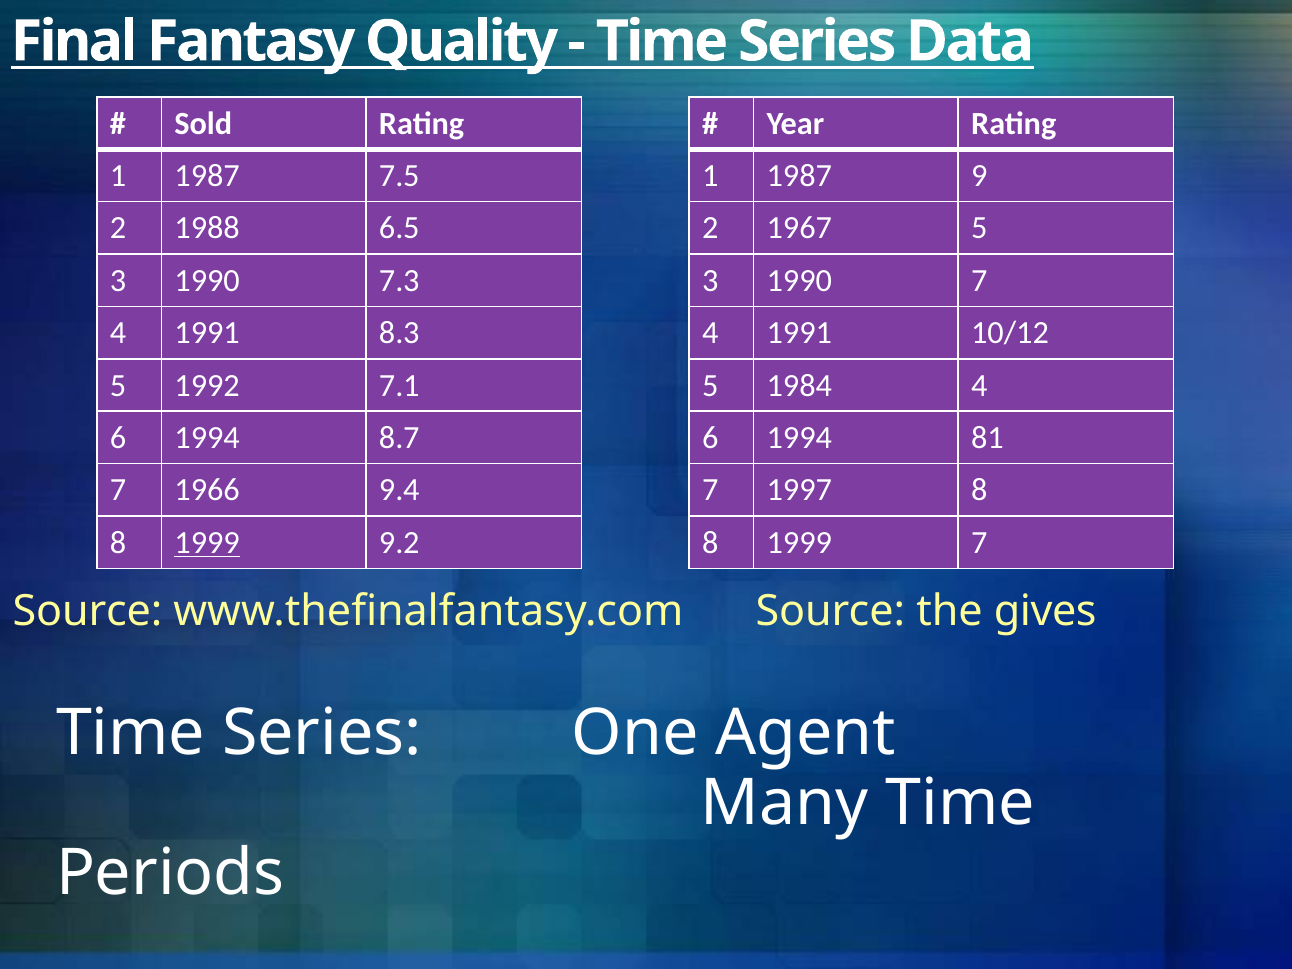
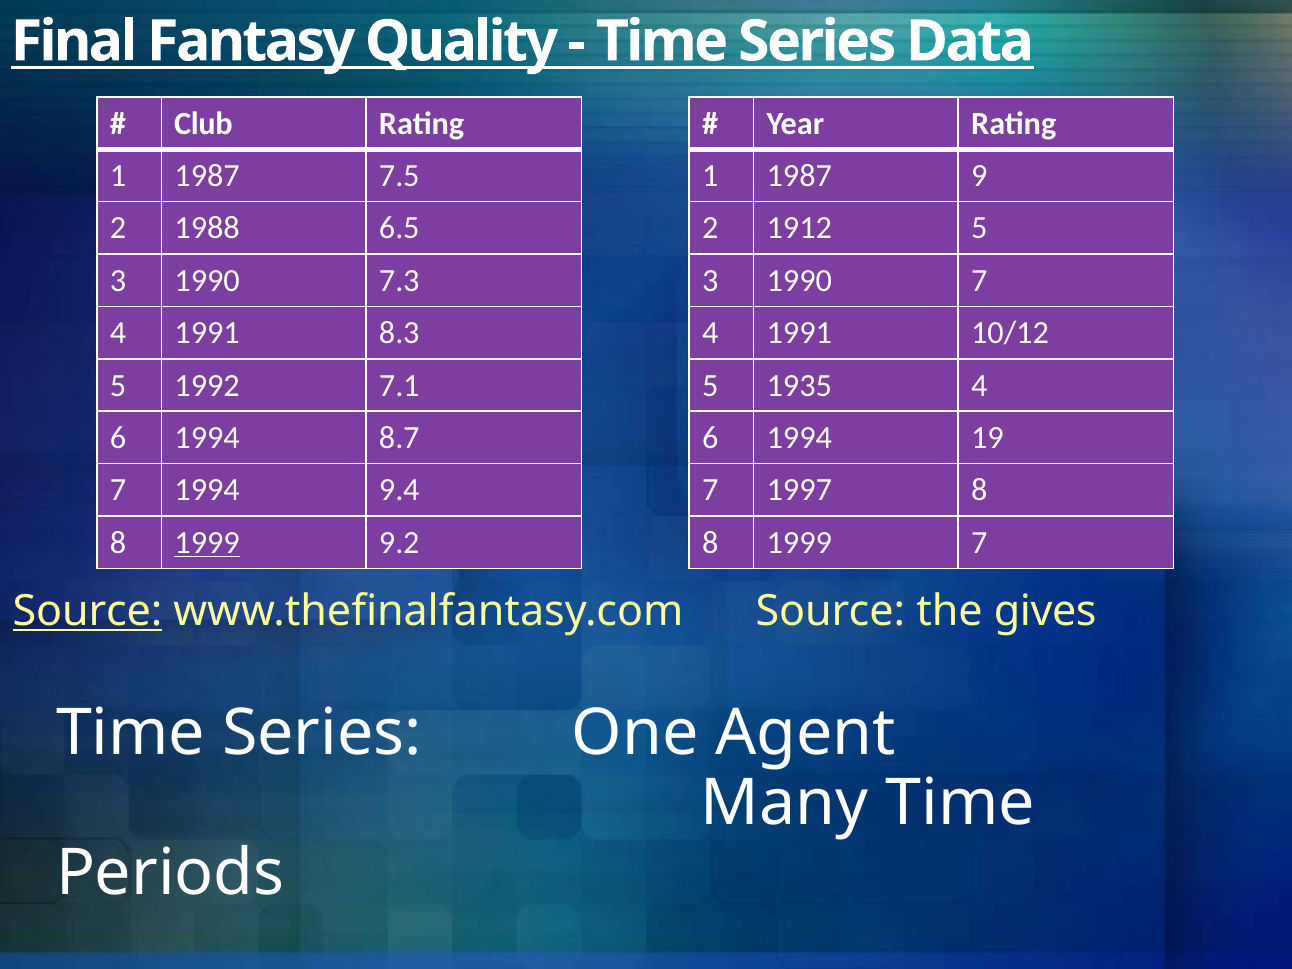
Sold: Sold -> Club (203, 123)
1967: 1967 -> 1912 (799, 228)
1984: 1984 -> 1935 (799, 385)
81: 81 -> 19 (987, 438)
7 1966: 1966 -> 1994 (207, 490)
Source underline: none -> present (88, 611)
